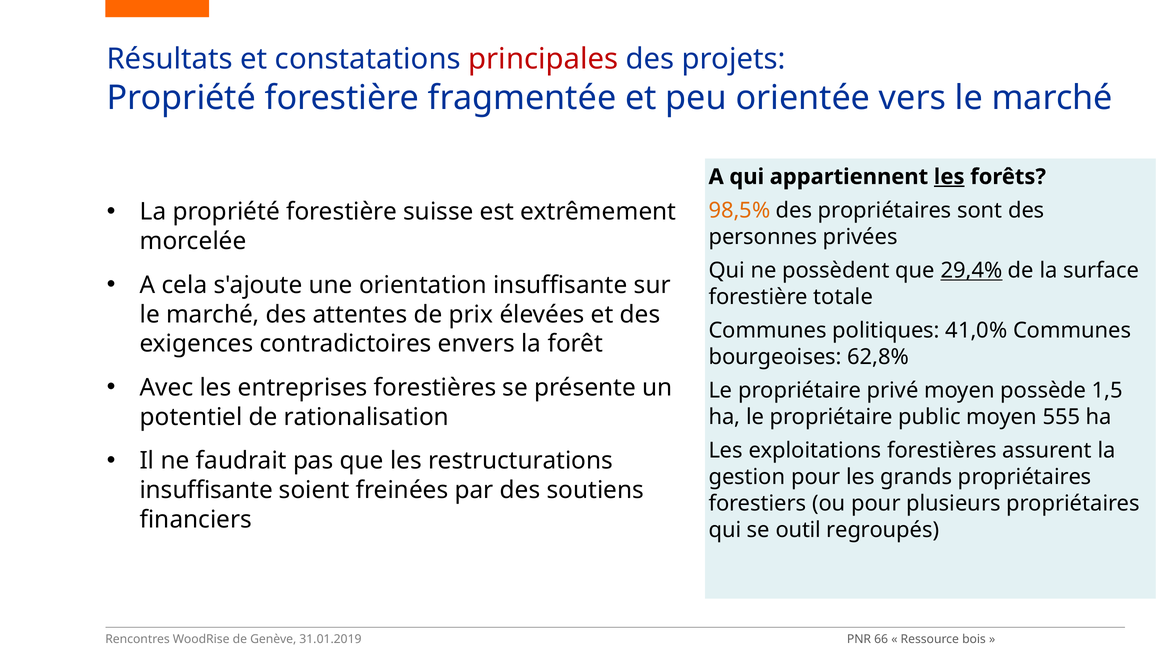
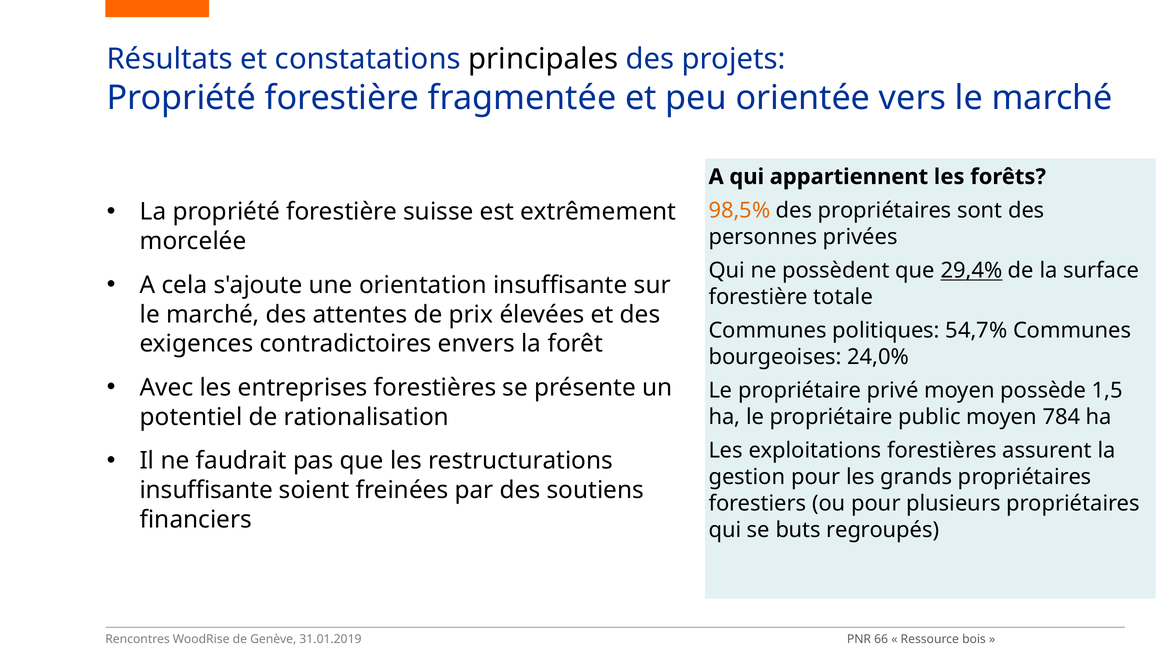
principales colour: red -> black (543, 59)
les underline: present -> none (949, 177)
41,0%: 41,0% -> 54,7% (976, 330)
62,8%: 62,8% -> 24,0% (878, 357)
555: 555 -> 784 (1061, 417)
outil: outil -> buts (798, 530)
